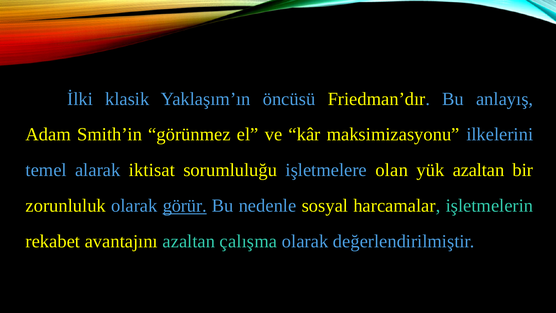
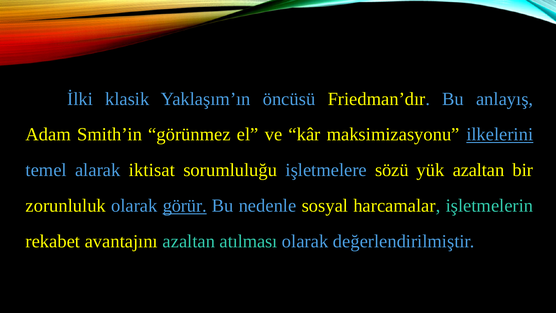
ilkelerini underline: none -> present (500, 134)
olan: olan -> sözü (392, 170)
çalışma: çalışma -> atılması (249, 241)
